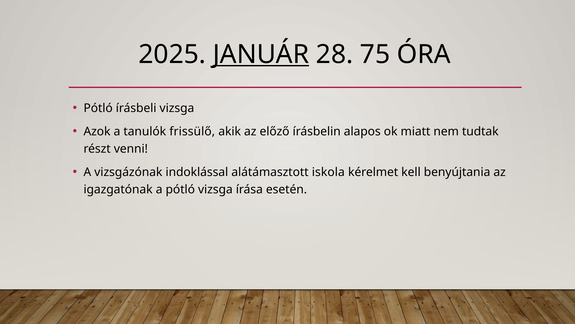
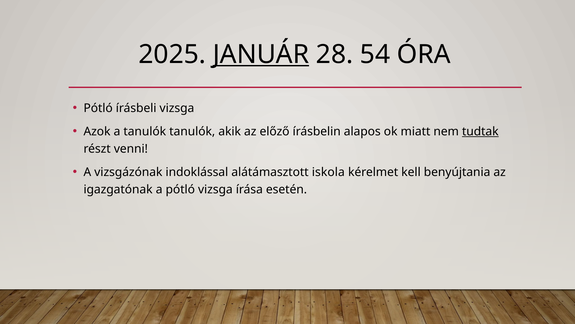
75: 75 -> 54 (375, 54)
tanulók frissülő: frissülő -> tanulók (192, 131)
tudtak underline: none -> present (480, 131)
